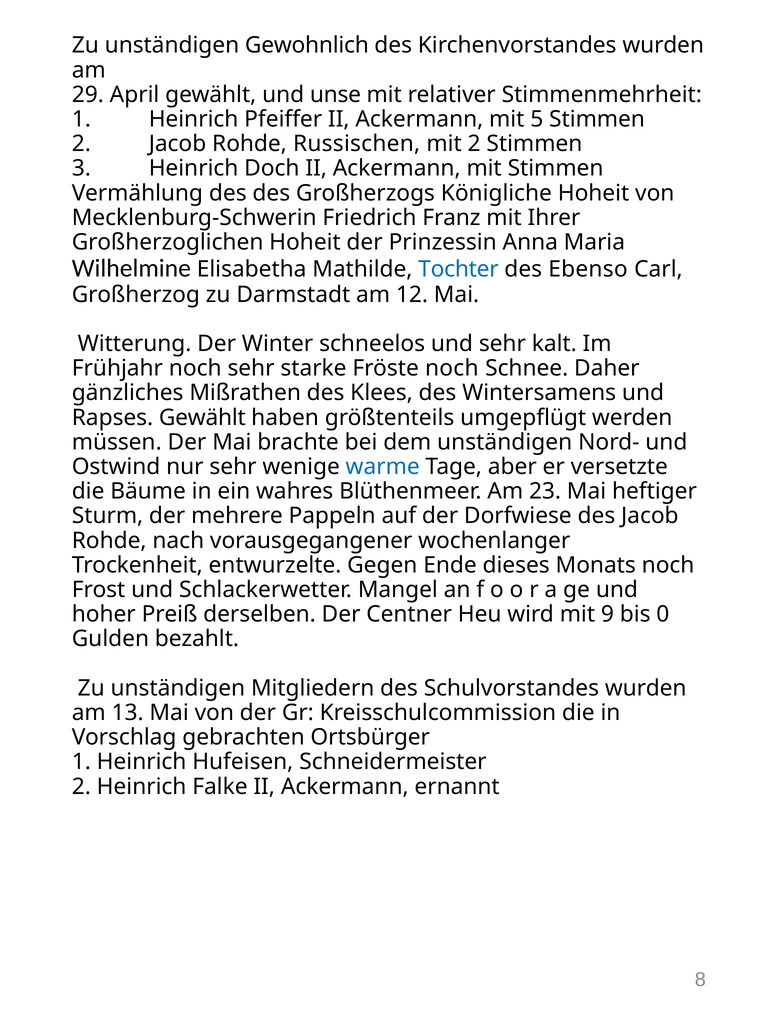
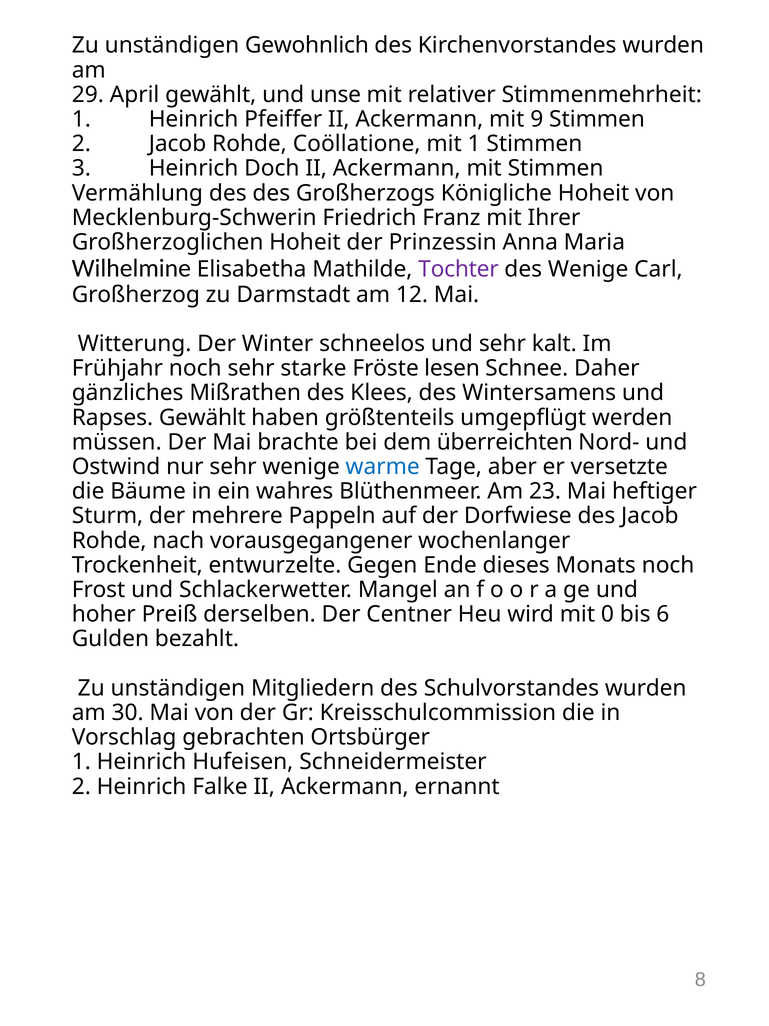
5: 5 -> 9 (537, 119)
Russischen: Russischen -> Coöllatione (357, 144)
mit 2: 2 -> 1 (474, 144)
Tochter colour: blue -> purple (458, 269)
des Ebenso: Ebenso -> Wenige (588, 269)
Fröste noch: noch -> lesen (452, 368)
dem unständigen: unständigen -> überreichten (505, 442)
9: 9 -> 0 (607, 614)
0: 0 -> 6 (663, 614)
13: 13 -> 30 (128, 712)
